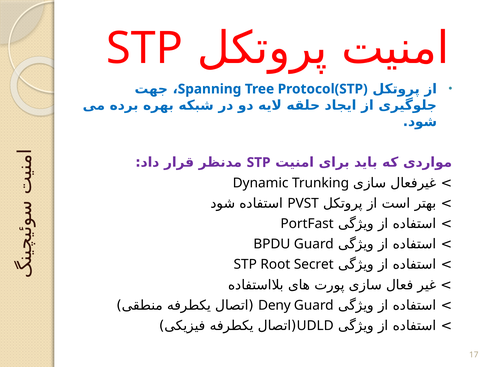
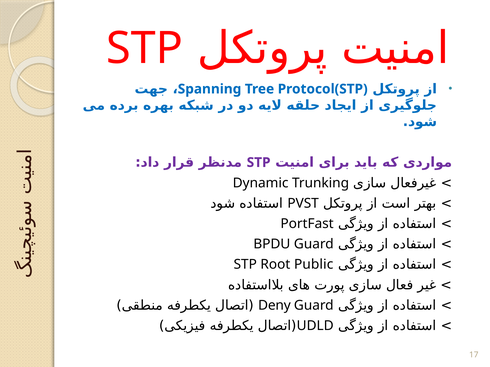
Secret: Secret -> Public (314, 265)
